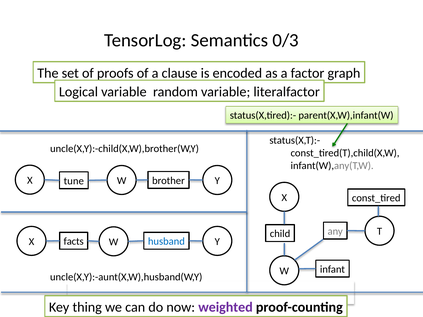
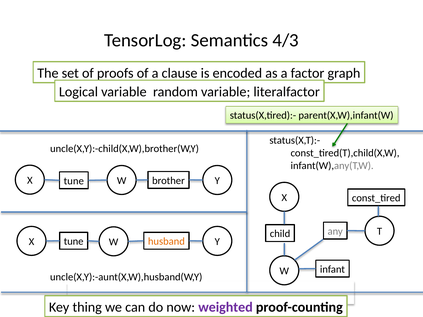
0/3: 0/3 -> 4/3 (286, 40)
facts: facts -> tune (74, 242)
husband colour: blue -> orange (166, 242)
